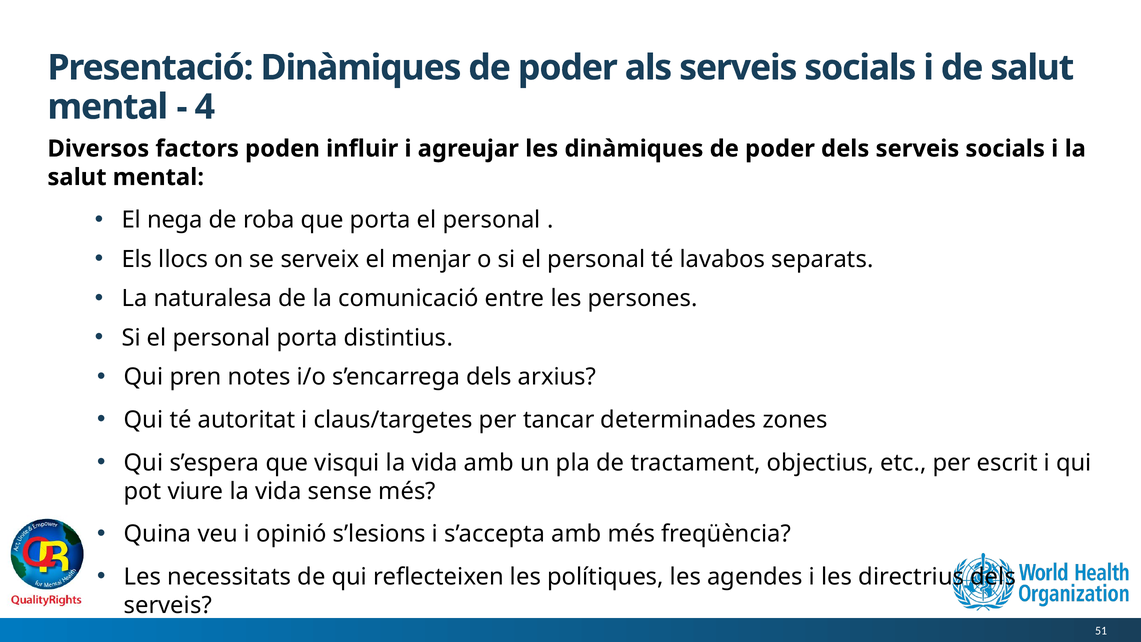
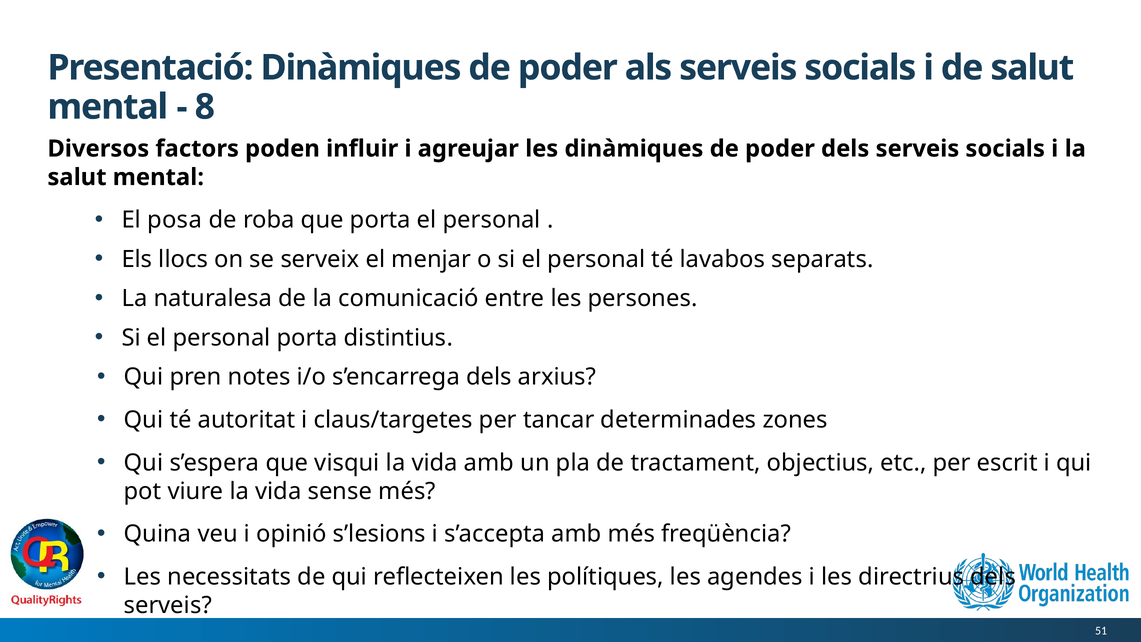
4: 4 -> 8 (205, 107)
nega: nega -> posa (175, 220)
